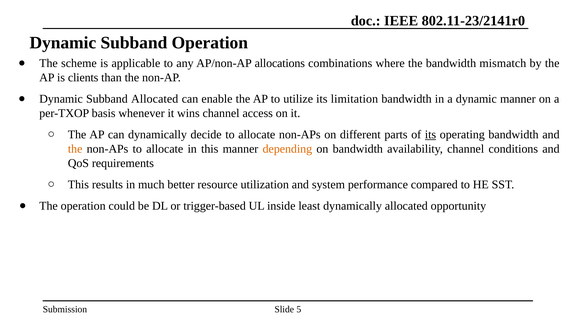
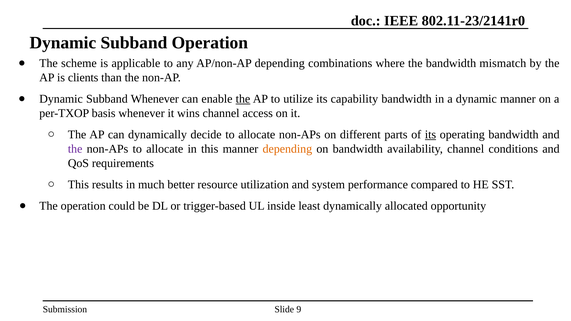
AP/non-AP allocations: allocations -> depending (280, 63)
Subband Allocated: Allocated -> Whenever (155, 99)
the underline: none -> present (243, 99)
limitation: limitation -> capability (354, 99)
the colour: orange -> purple (75, 149)
5: 5 -> 9 (299, 310)
